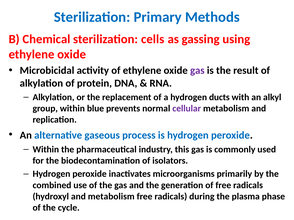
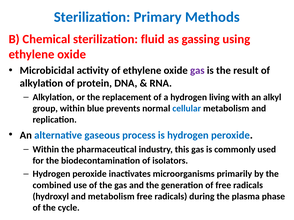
cells: cells -> fluid (153, 39)
ducts: ducts -> living (219, 97)
cellular colour: purple -> blue (187, 109)
